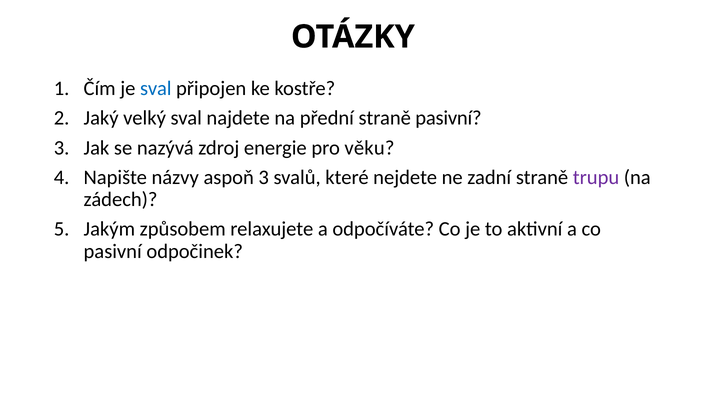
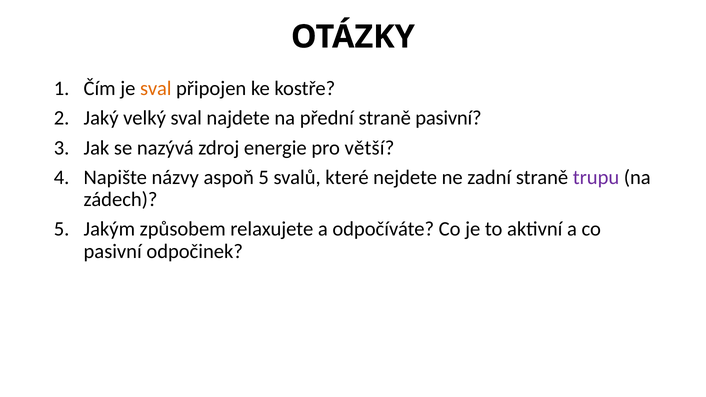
sval colour: blue -> orange (156, 89)
věku: věku -> větší (369, 148)
aspoň 3: 3 -> 5 (264, 177)
